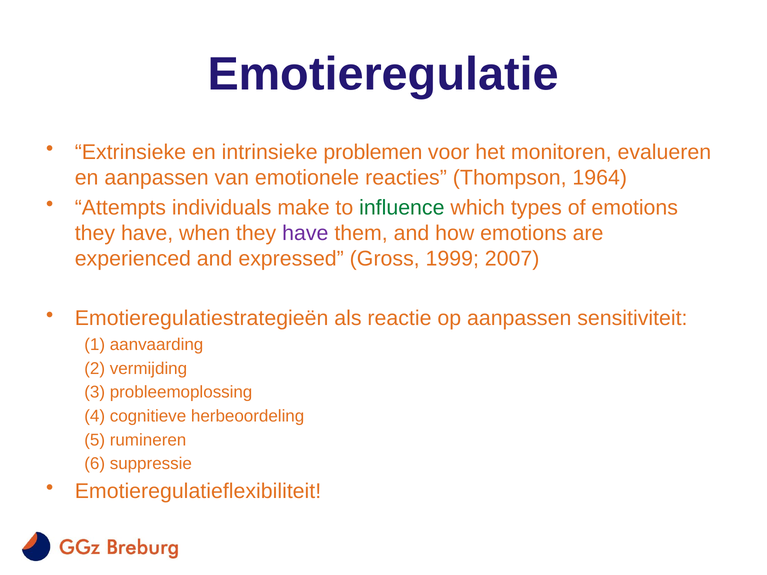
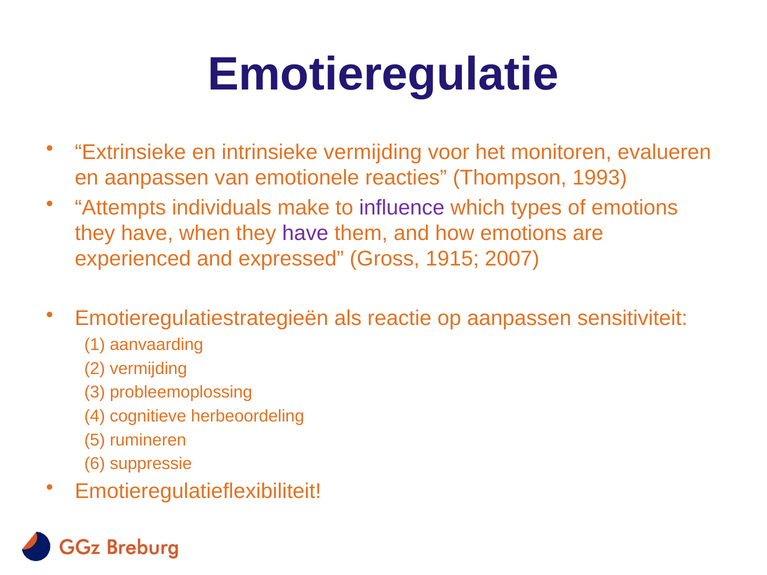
intrinsieke problemen: problemen -> vermijding (373, 152)
1964: 1964 -> 1993 (600, 178)
influence colour: green -> purple (402, 208)
1999: 1999 -> 1915 (452, 259)
